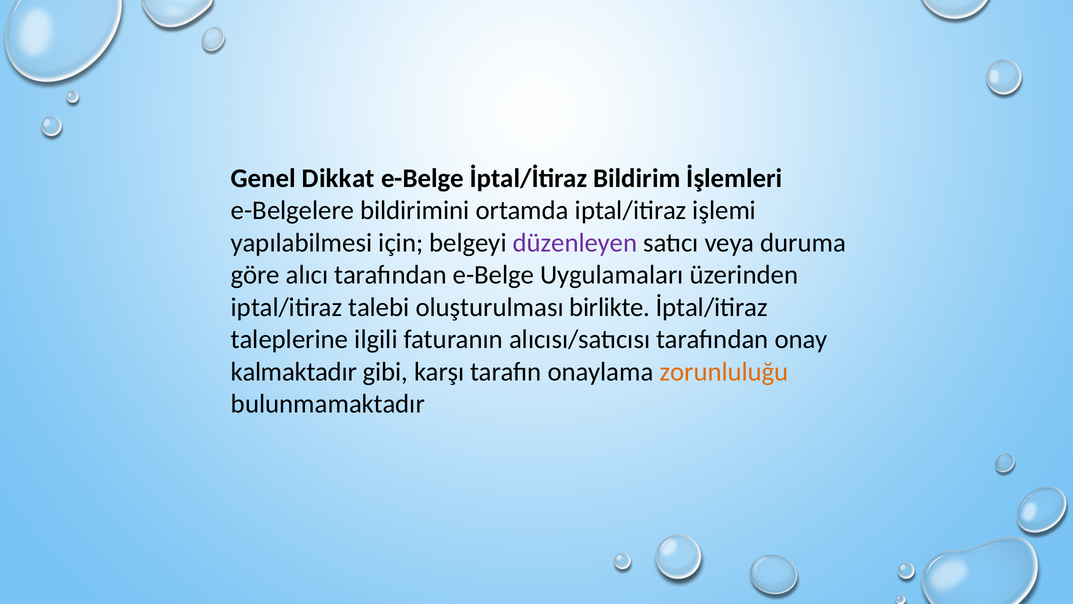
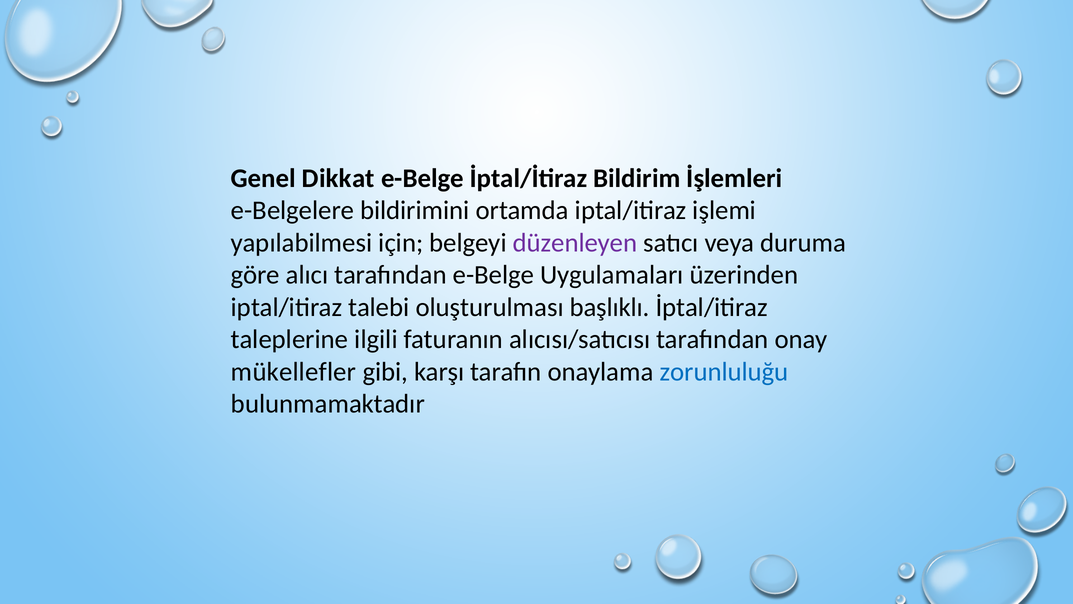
birlikte: birlikte -> başlıklı (610, 307)
kalmaktadır: kalmaktadır -> mükellefler (294, 371)
zorunluluğu colour: orange -> blue (724, 371)
